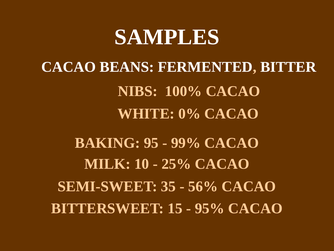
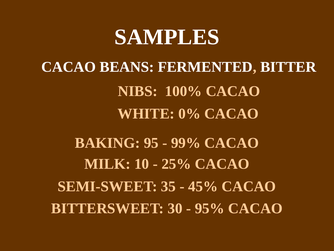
56%: 56% -> 45% (203, 186)
15: 15 -> 30 (175, 208)
